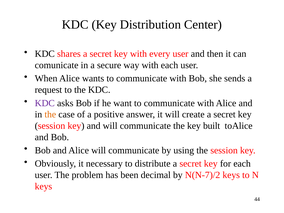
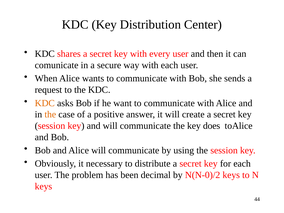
KDC colour: purple -> orange (45, 103)
built: built -> does (212, 126)
N(N-7)/2: N(N-7)/2 -> N(N-0)/2 (203, 175)
